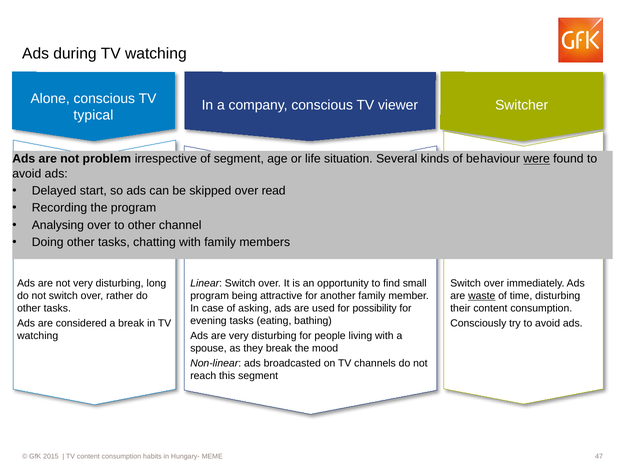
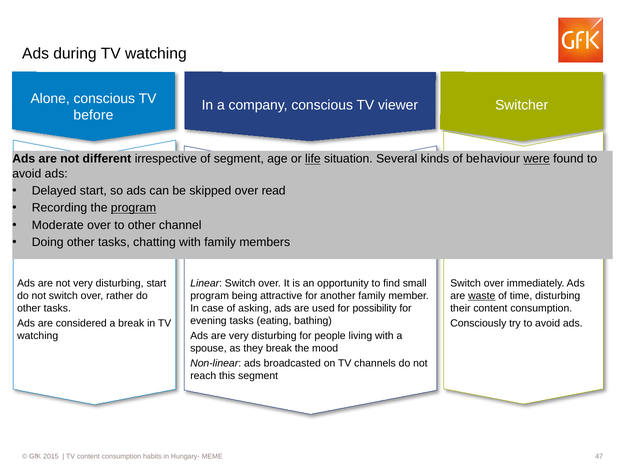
typical: typical -> before (93, 115)
problem: problem -> different (107, 159)
life underline: none -> present (313, 159)
program underline: none -> present (134, 208)
Analysing: Analysing -> Moderate (58, 225)
disturbing long: long -> start (156, 283)
